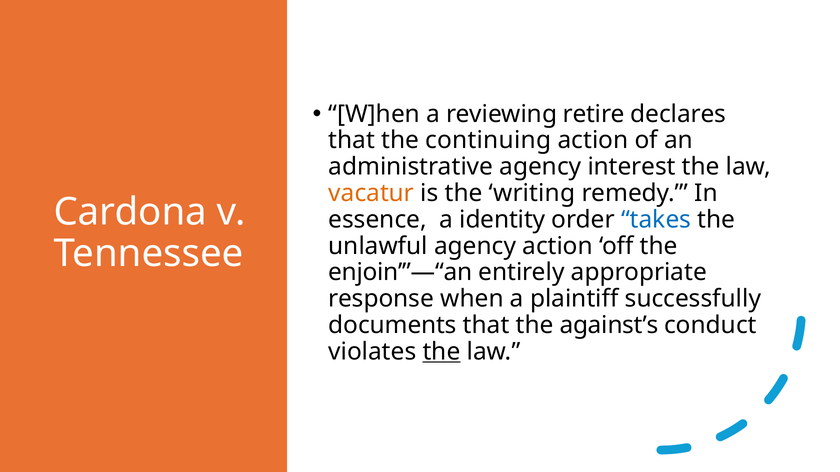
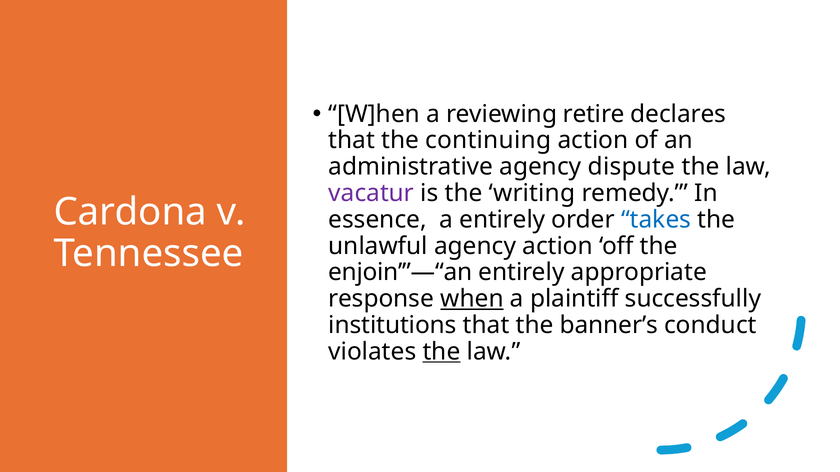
interest: interest -> dispute (631, 167)
vacatur colour: orange -> purple (371, 193)
a identity: identity -> entirely (502, 220)
when underline: none -> present (472, 299)
documents: documents -> institutions (393, 325)
against’s: against’s -> banner’s (609, 325)
